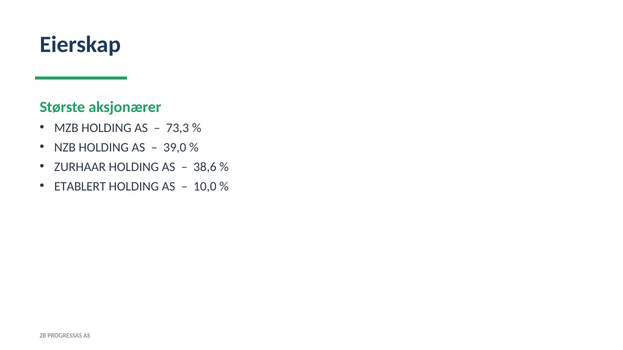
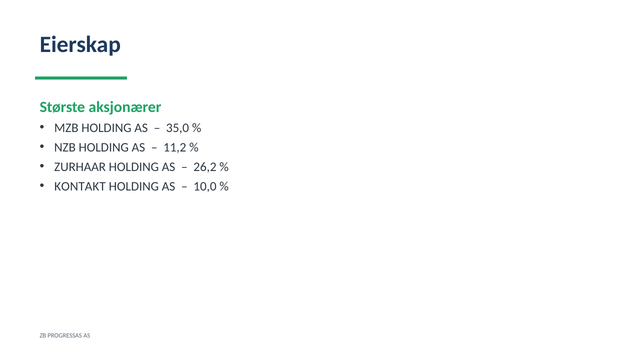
73,3: 73,3 -> 35,0 (178, 128)
39,0: 39,0 -> 11,2 (175, 148)
38,6: 38,6 -> 26,2 (205, 167)
ETABLERT: ETABLERT -> KONTAKT (80, 187)
